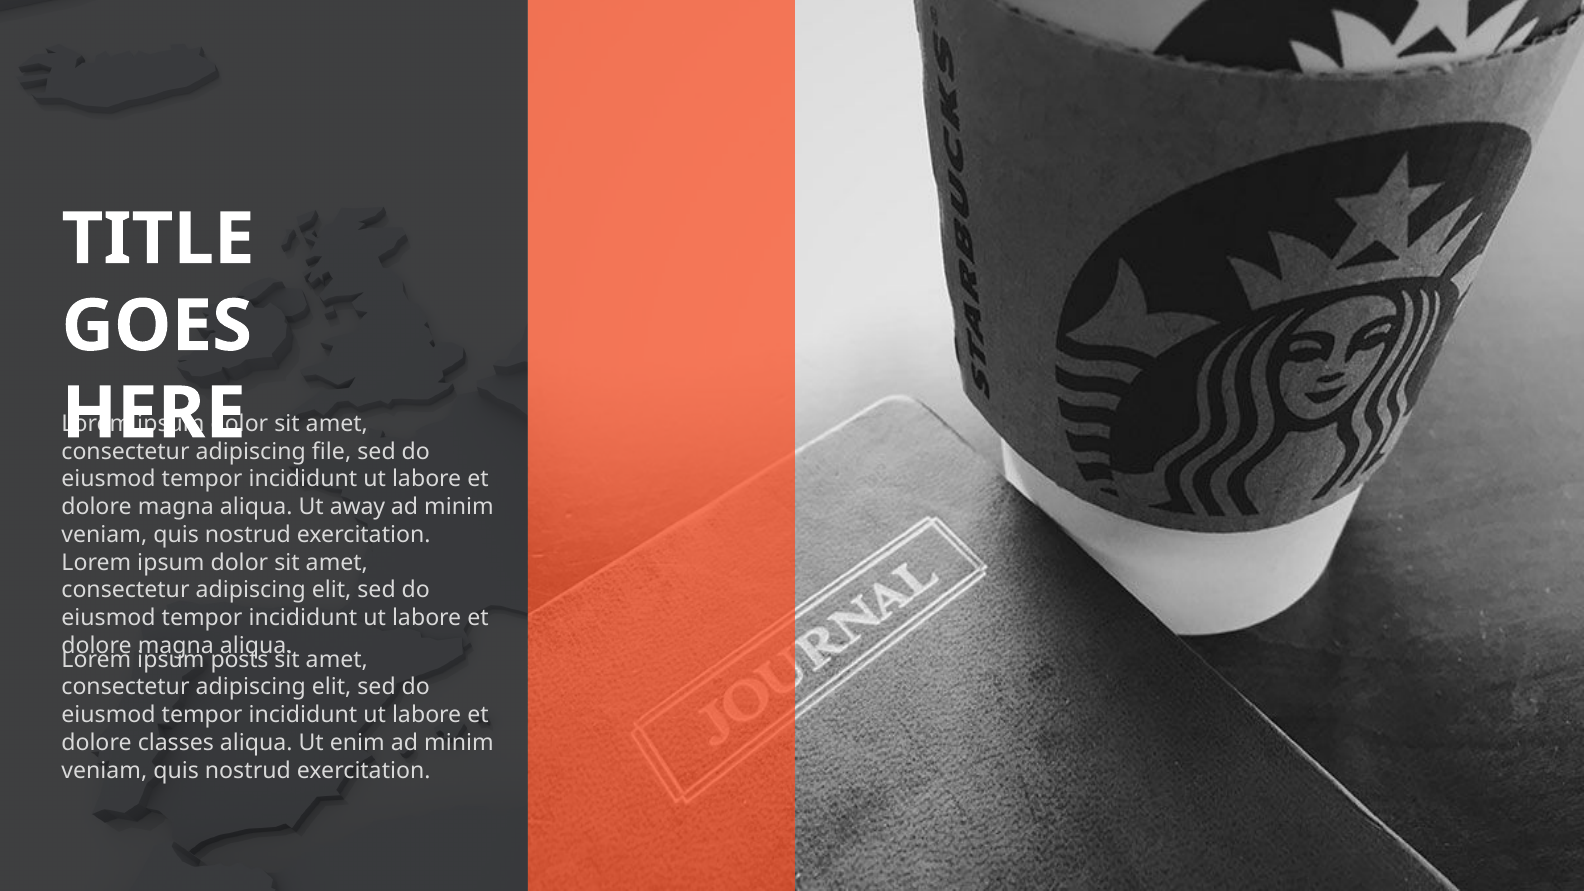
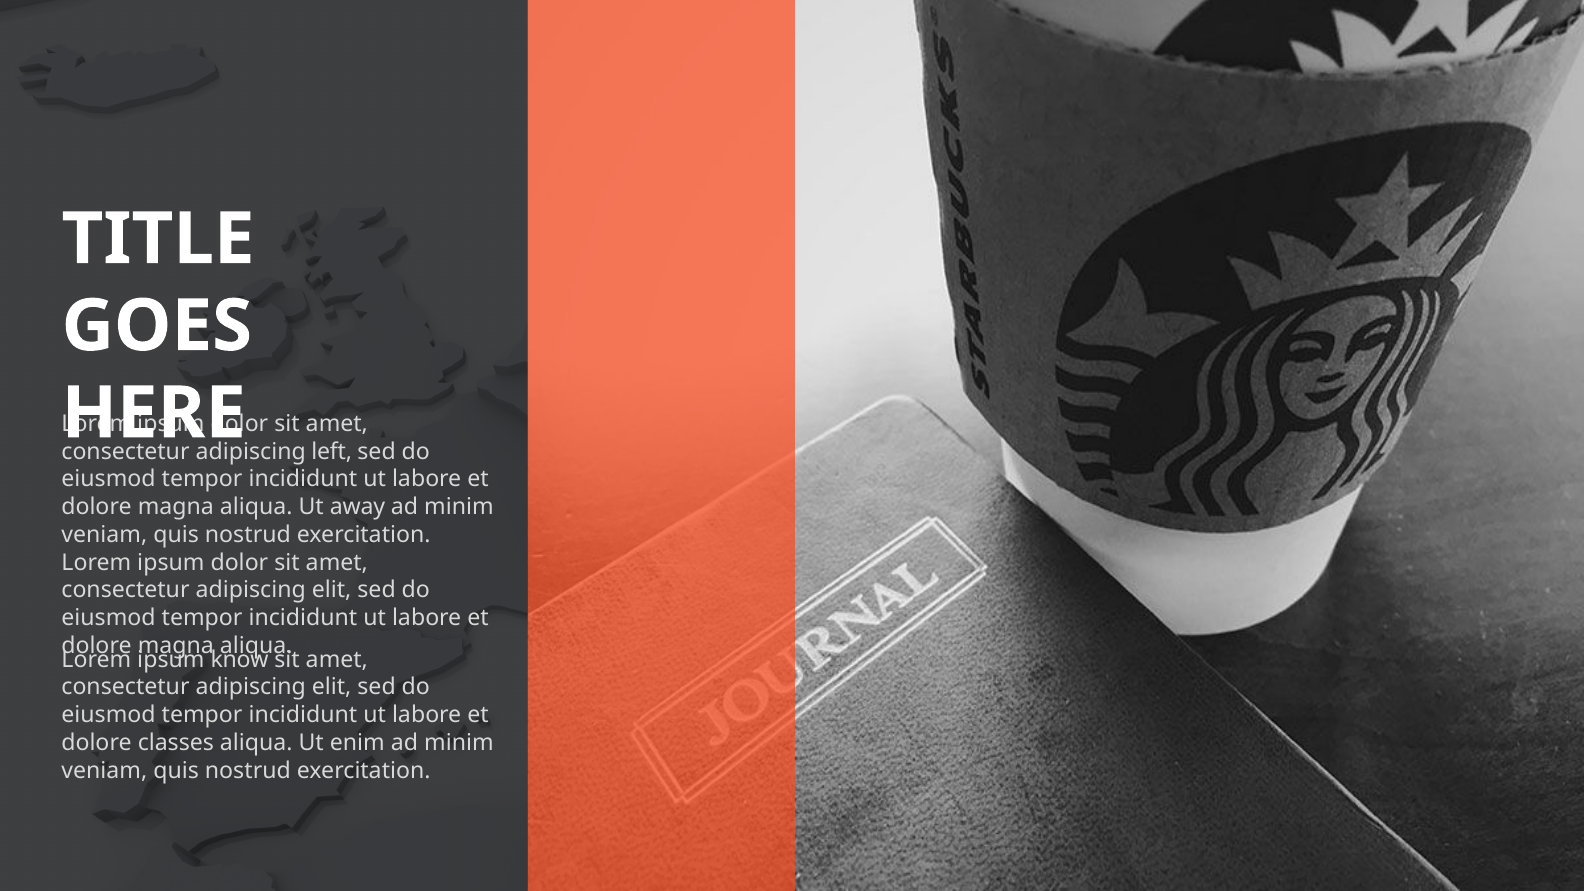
file: file -> left (332, 451)
posts: posts -> know (240, 660)
